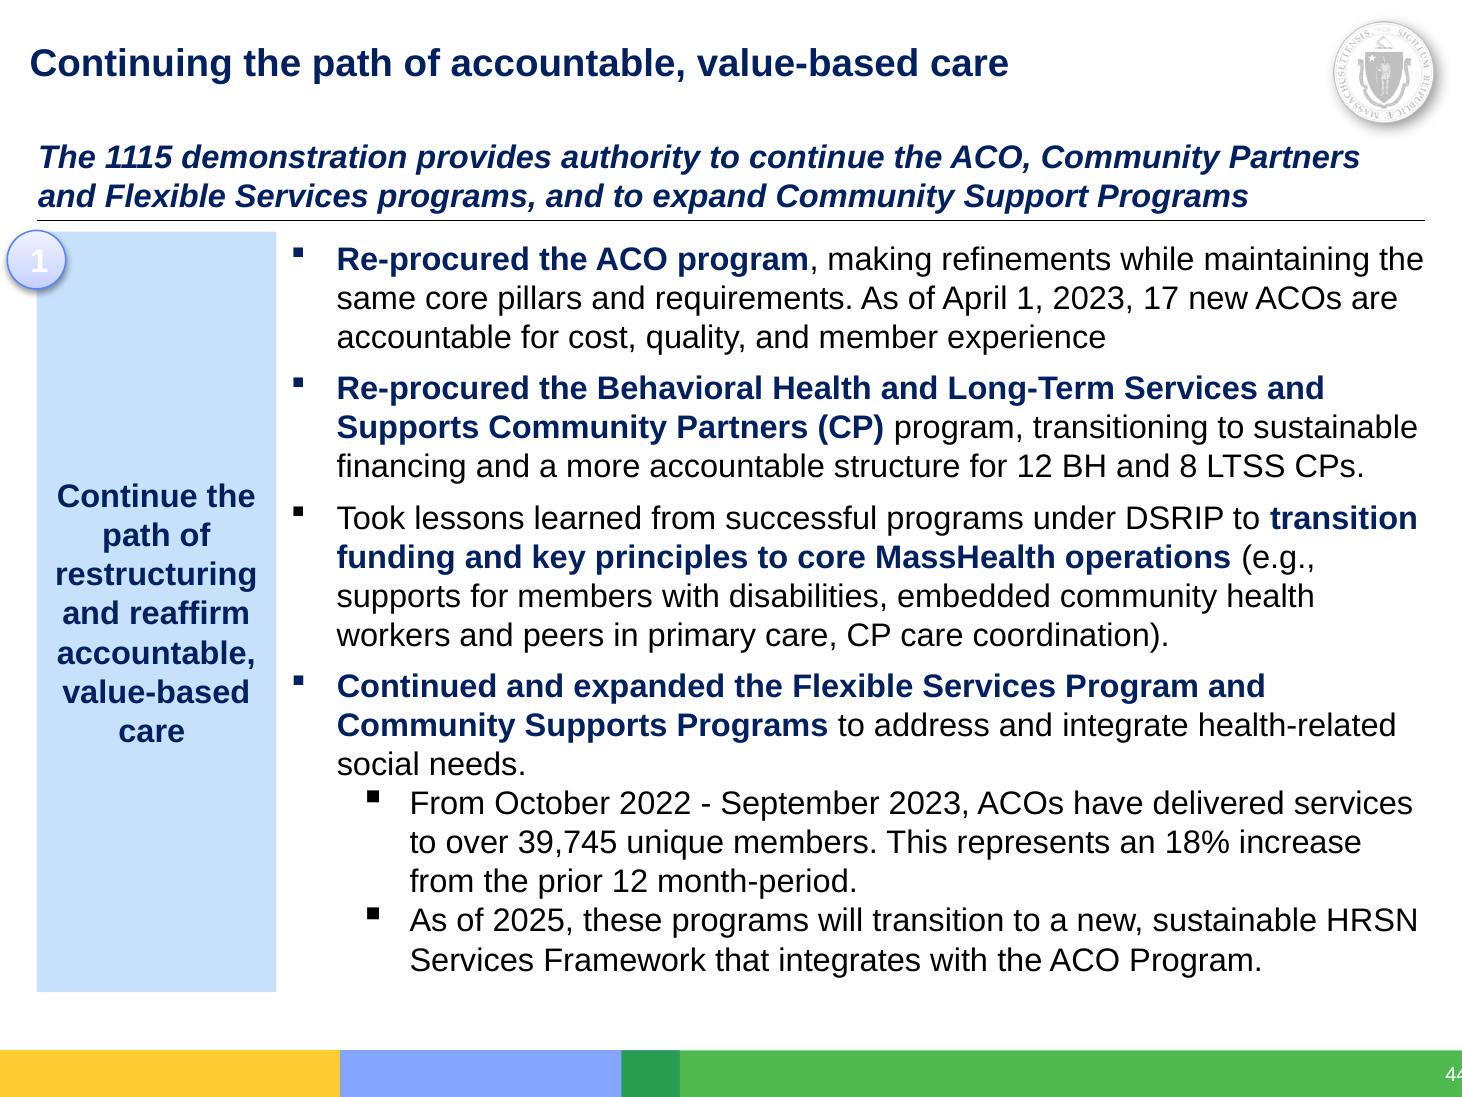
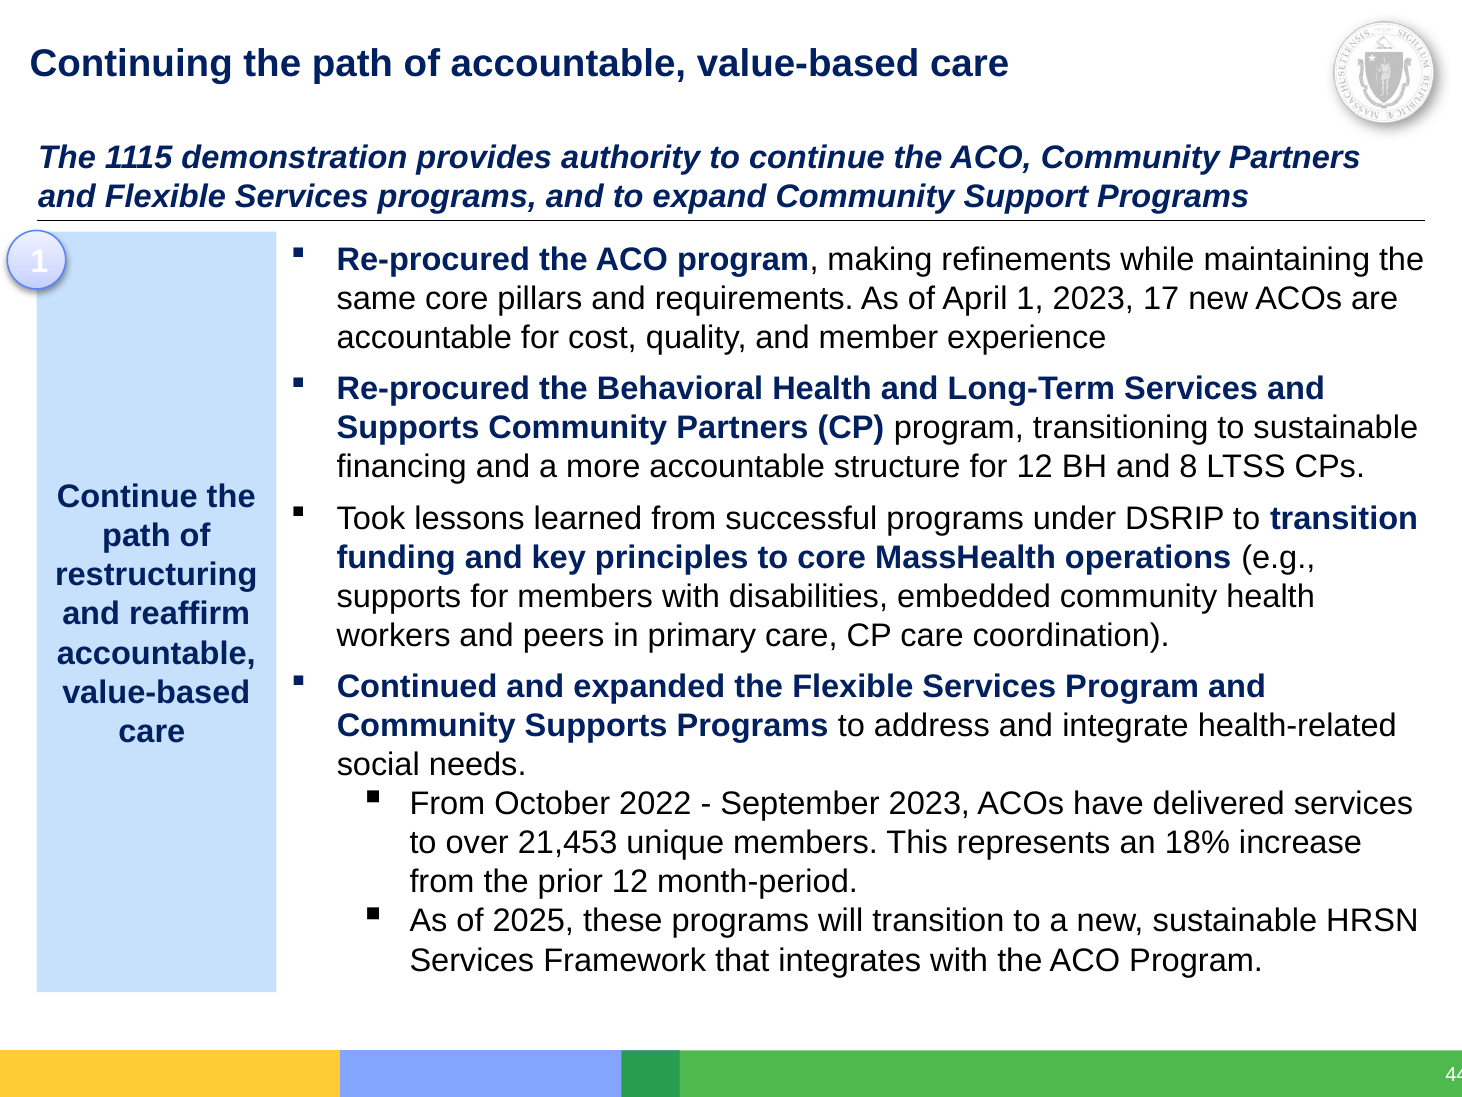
39,745: 39,745 -> 21,453 (568, 843)
